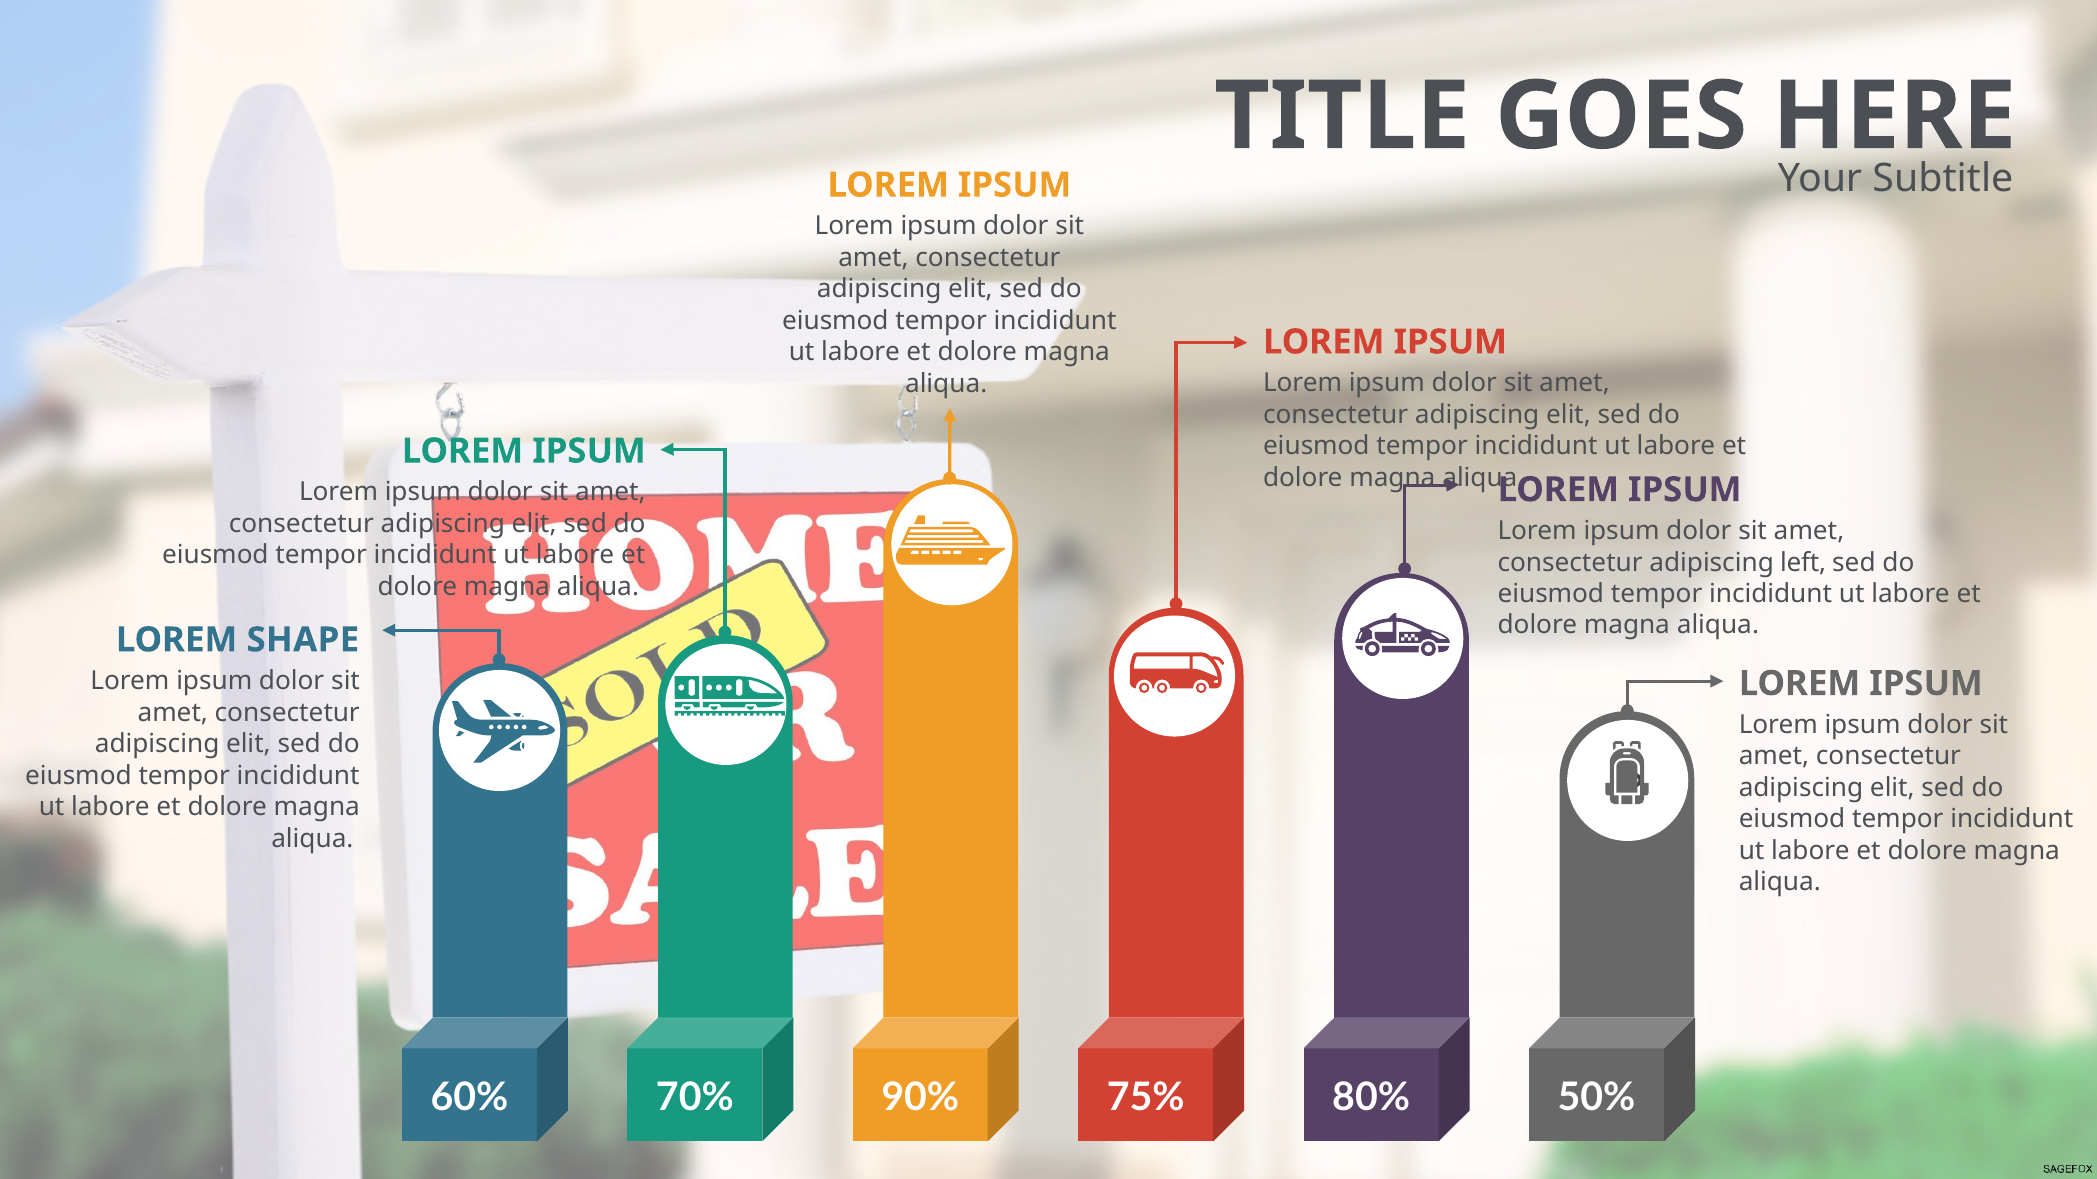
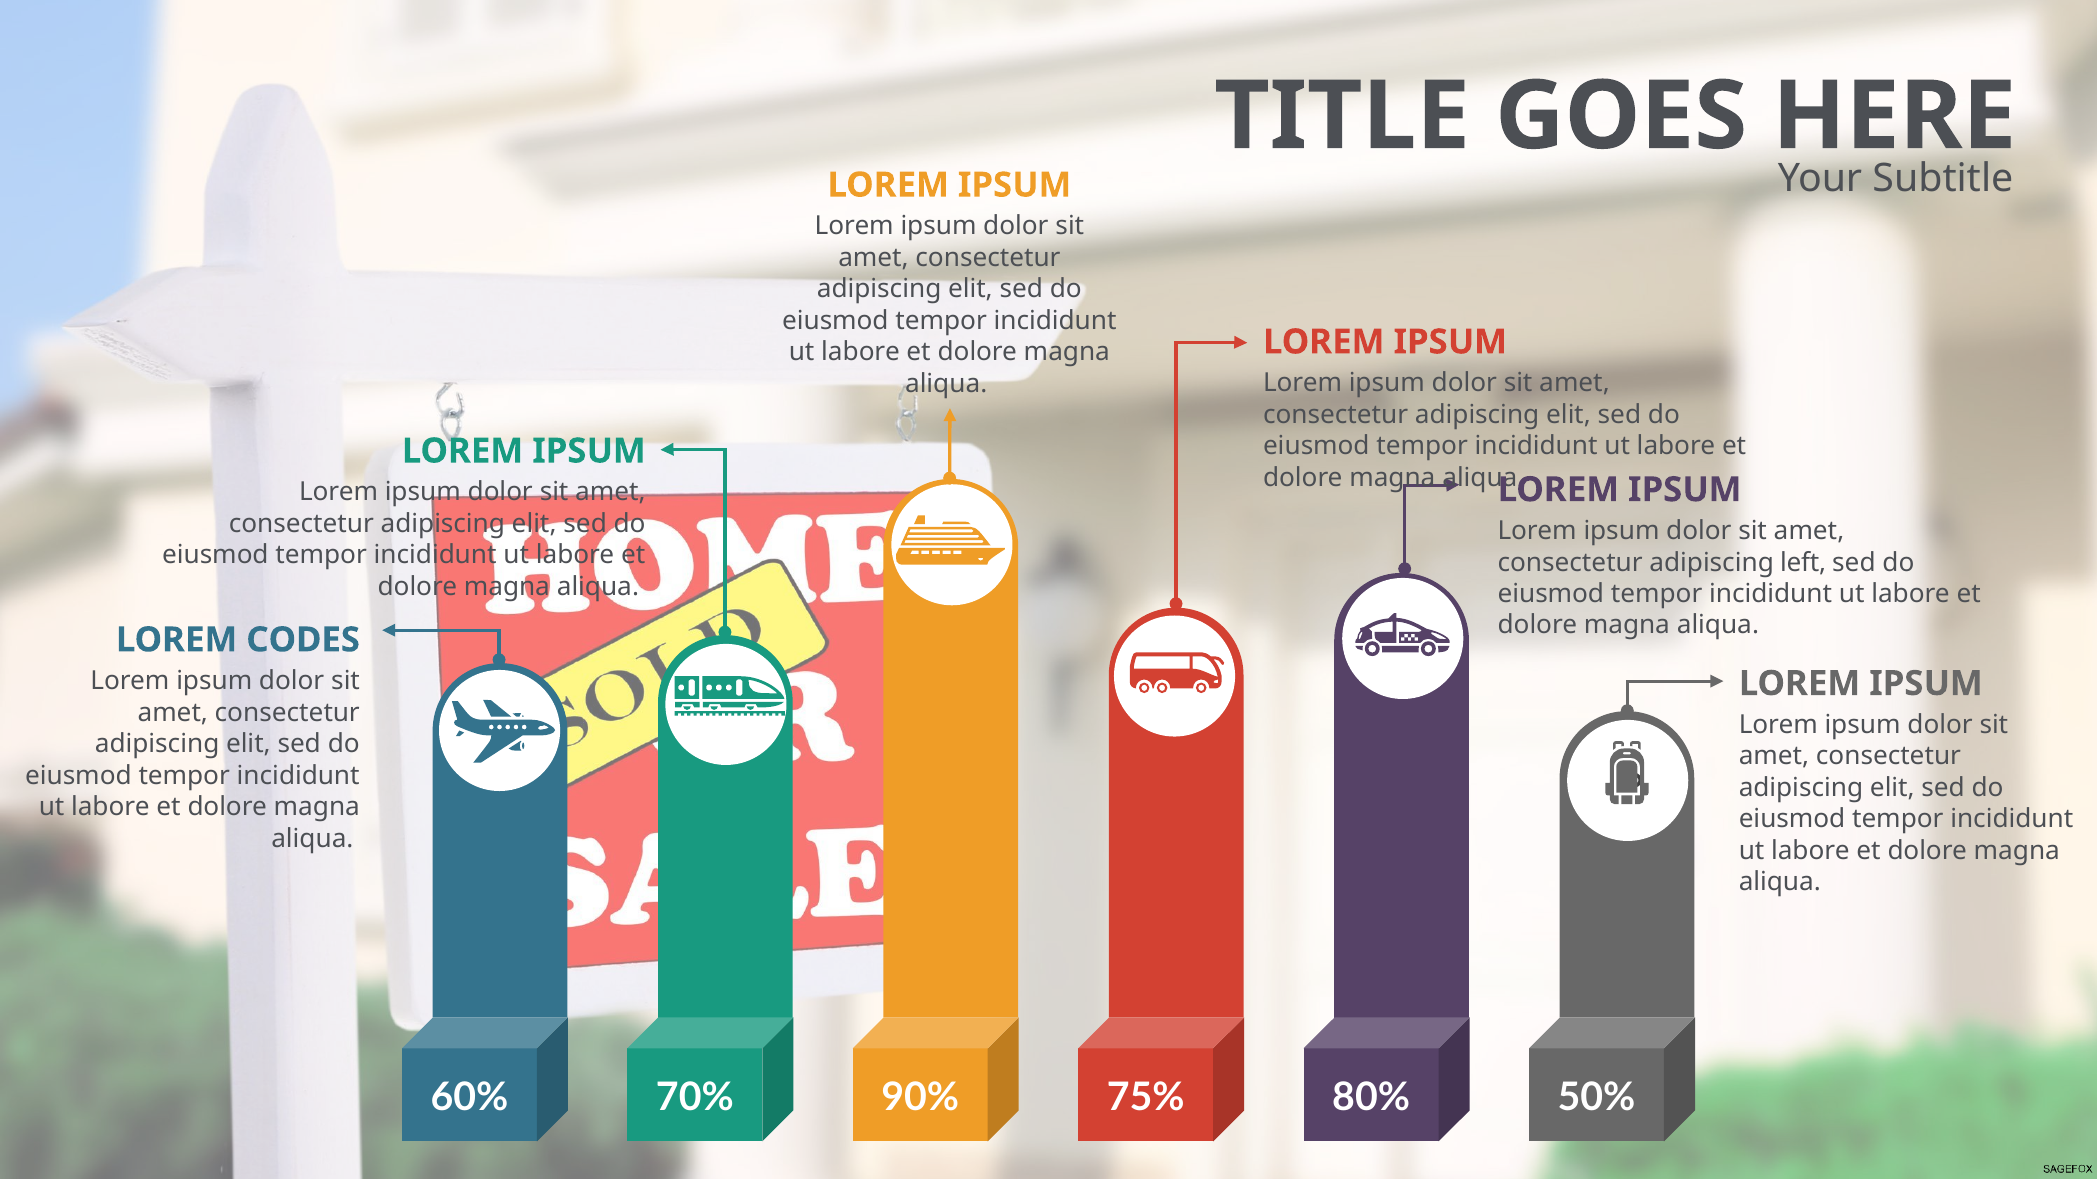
SHAPE: SHAPE -> CODES (303, 640)
